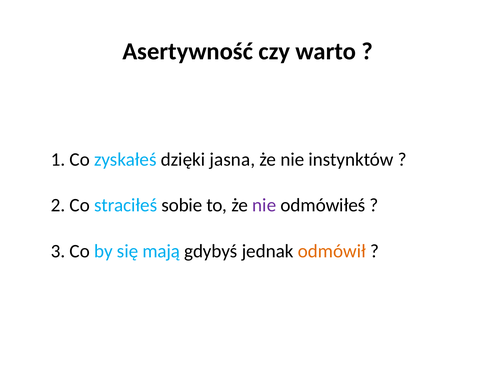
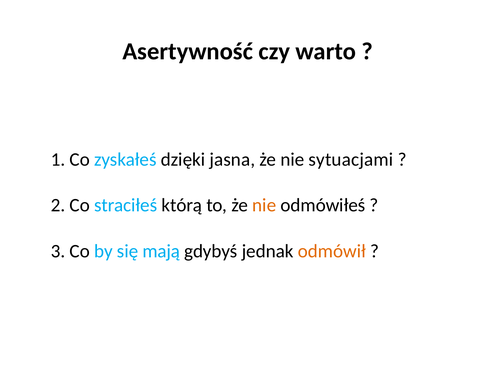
instynktów: instynktów -> sytuacjami (351, 160)
sobie: sobie -> którą (182, 206)
nie colour: purple -> orange (264, 206)
